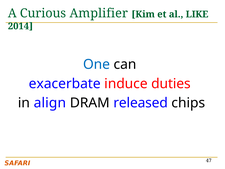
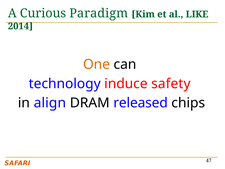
Amplifier: Amplifier -> Paradigm (99, 13)
One colour: blue -> orange (97, 64)
exacerbate: exacerbate -> technology (65, 84)
duties: duties -> safety (171, 84)
